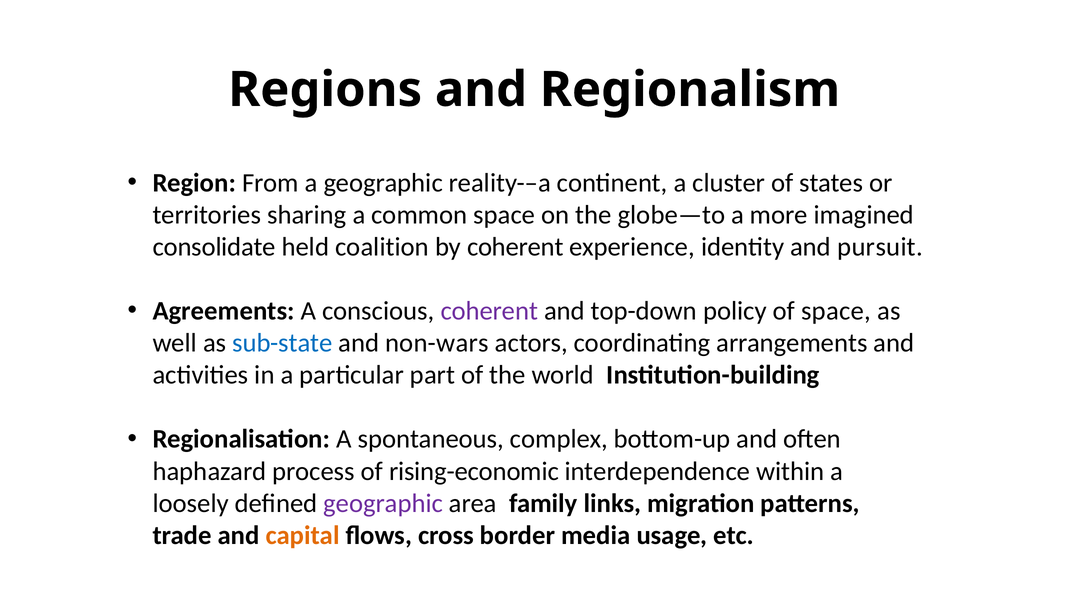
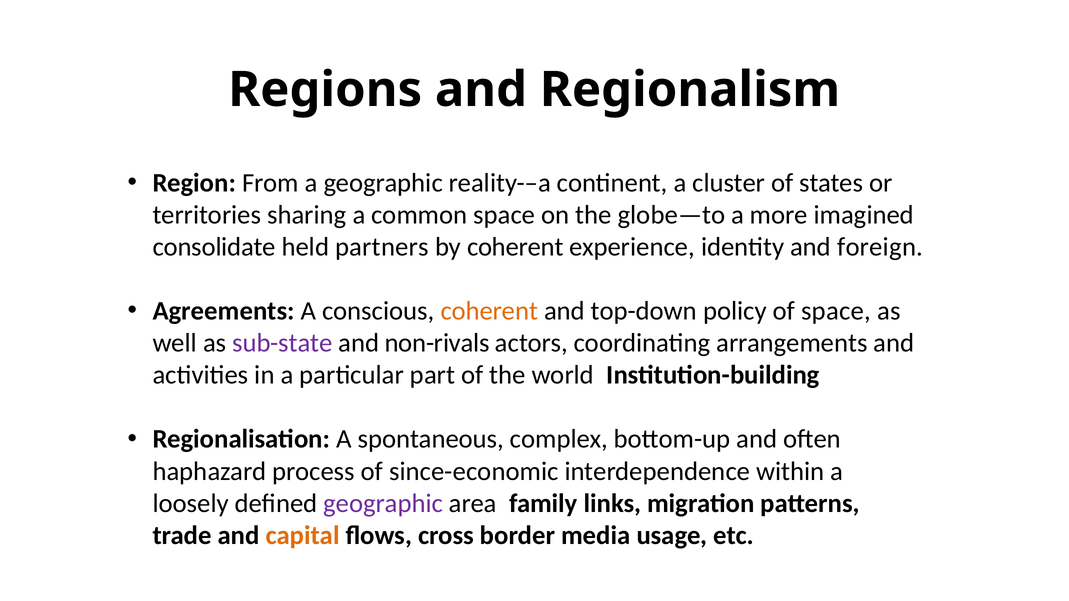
coalition: coalition -> partners (382, 247)
pursuit: pursuit -> foreign (880, 247)
coherent colour: purple -> orange (489, 311)
sub-state colour: blue -> purple (282, 343)
non-wars: non-wars -> non-rivals (437, 343)
rising-economic: rising-economic -> since-economic (474, 471)
